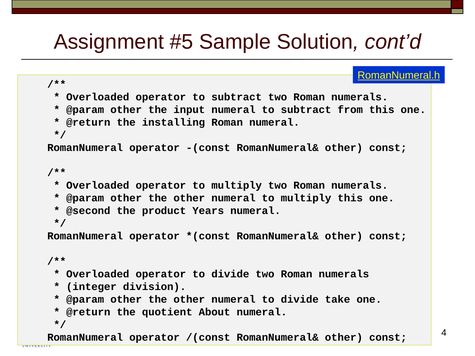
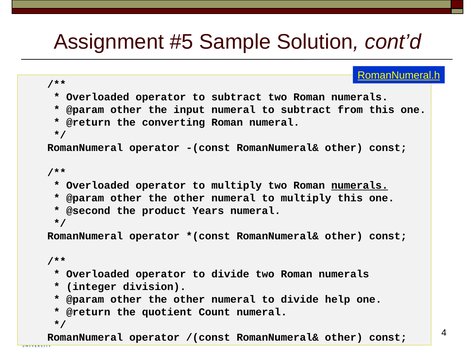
installing: installing -> converting (173, 122)
numerals underline: none -> present (360, 186)
take: take -> help (338, 300)
About: About -> Count (215, 312)
